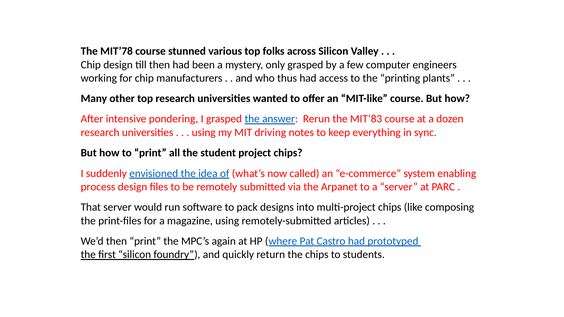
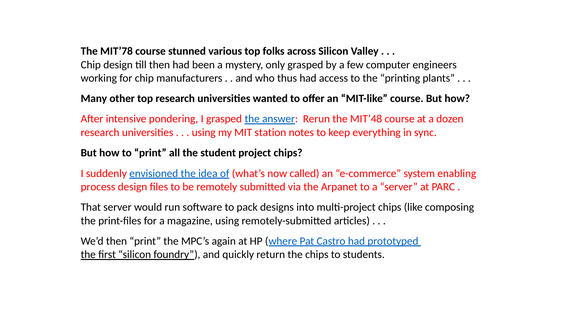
MIT’83: MIT’83 -> MIT’48 (366, 119)
driving: driving -> station (270, 133)
